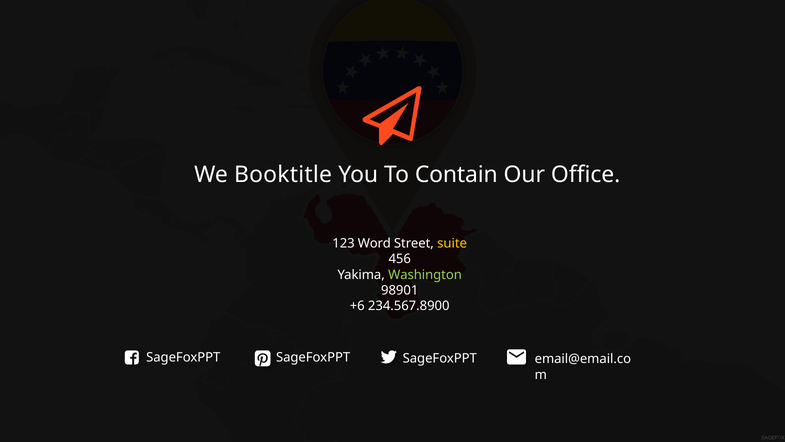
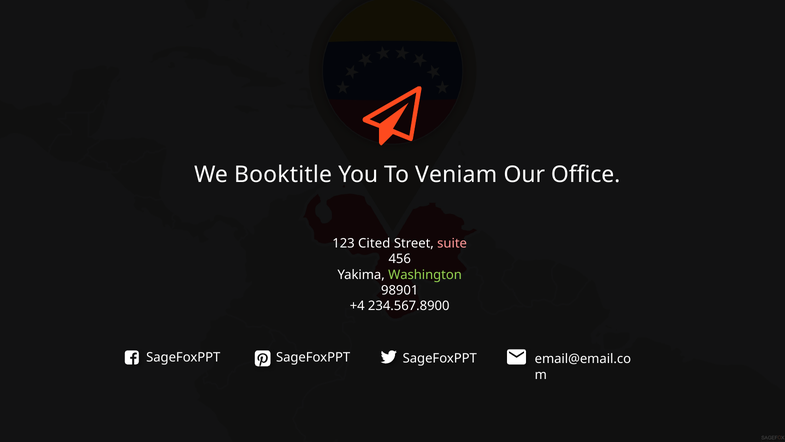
Contain: Contain -> Veniam (456, 174)
Word: Word -> Cited (374, 243)
suite colour: yellow -> pink (452, 243)
+6: +6 -> +4 (357, 306)
